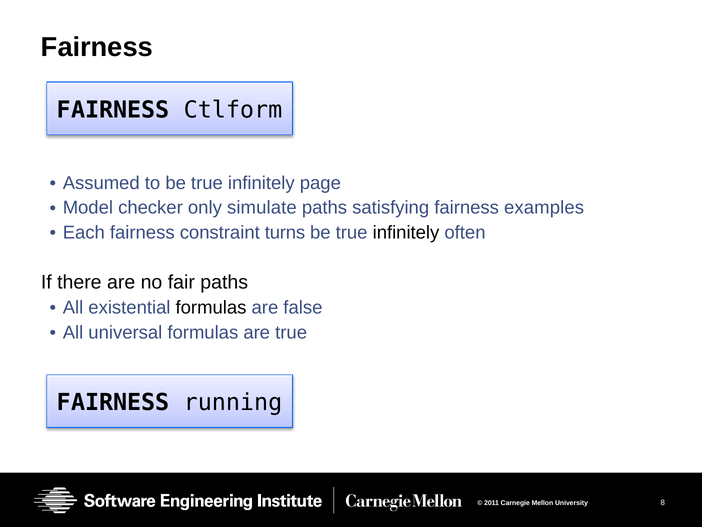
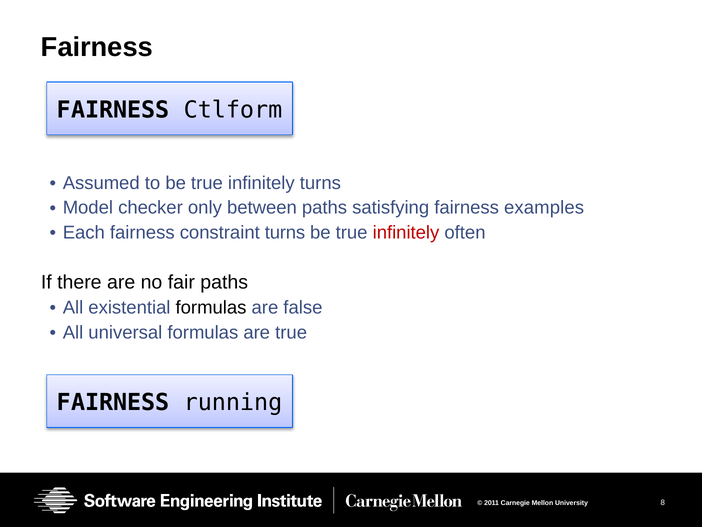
infinitely page: page -> turns (320, 183)
simulate: simulate -> between (262, 208)
infinitely colour: black -> red (406, 232)
